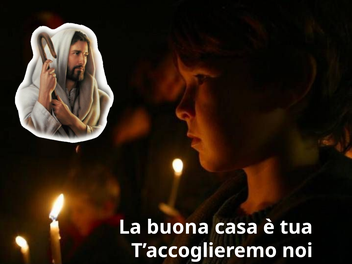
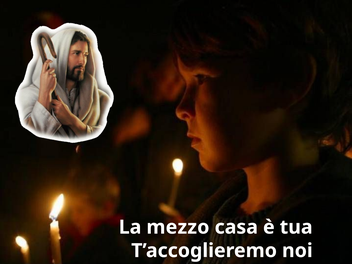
buona: buona -> mezzo (178, 227)
